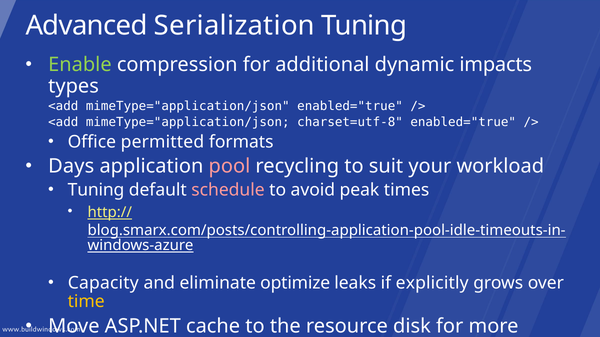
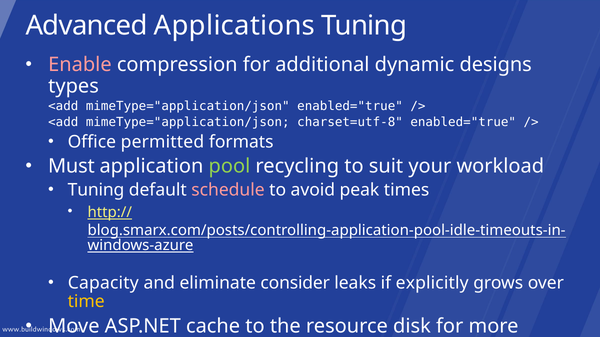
Serialization: Serialization -> Applications (234, 26)
Enable colour: light green -> pink (80, 65)
impacts: impacts -> designs (496, 65)
Days: Days -> Must (71, 166)
pool colour: pink -> light green (229, 166)
optimize: optimize -> consider (295, 283)
